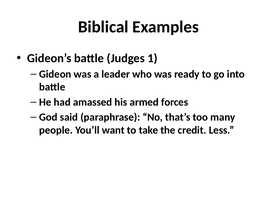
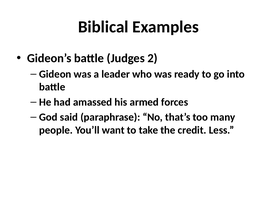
1: 1 -> 2 (153, 58)
